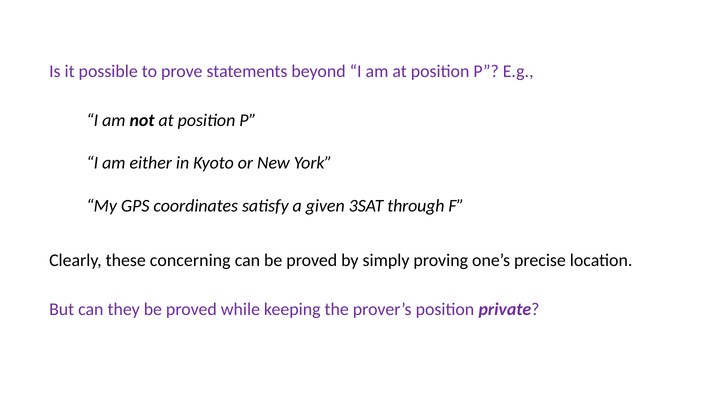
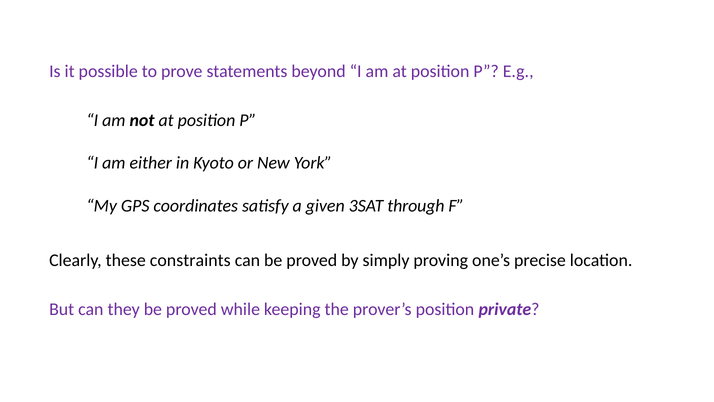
concerning: concerning -> constraints (190, 260)
